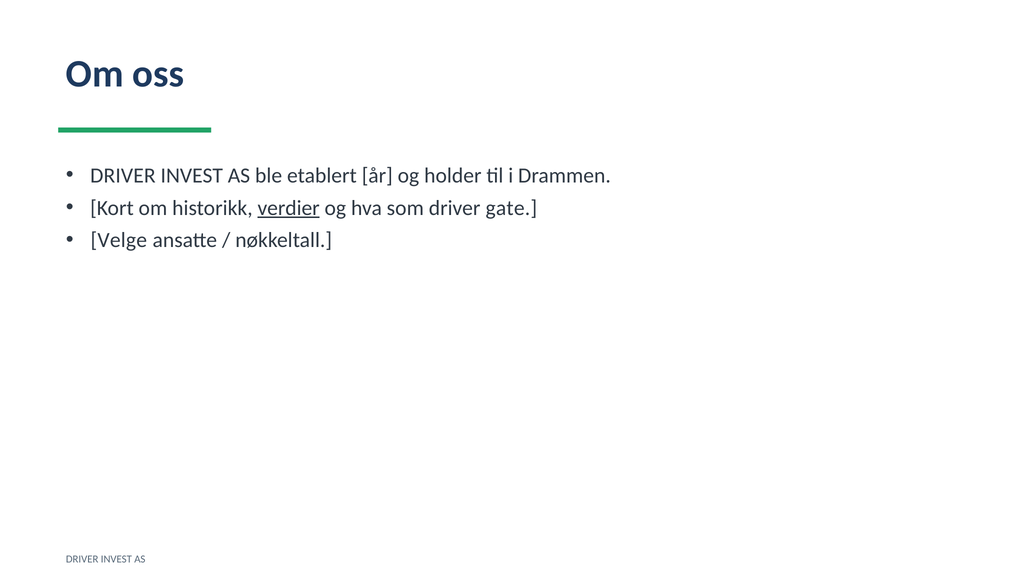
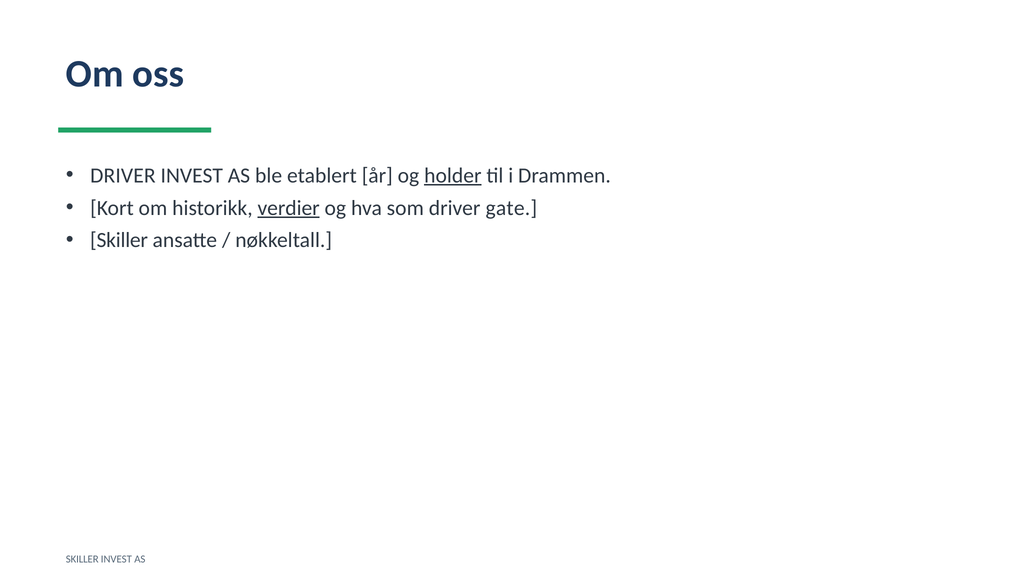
holder underline: none -> present (453, 175)
Velge: Velge -> Skiller (119, 240)
DRIVER: DRIVER -> SKILLER (82, 559)
